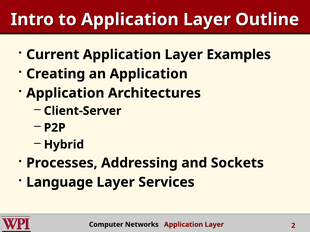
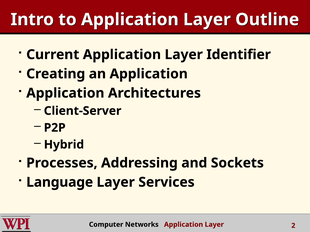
Examples: Examples -> Identifier (239, 55)
